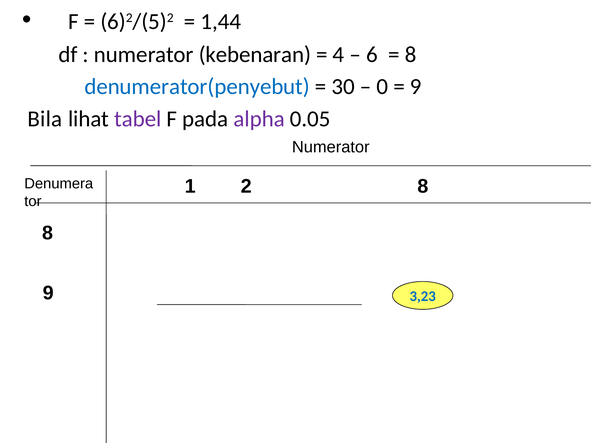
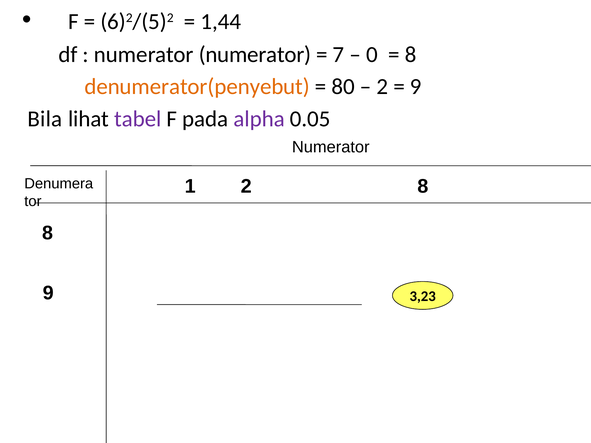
numerator kebenaran: kebenaran -> numerator (255, 54)
4: 4 -> 7 (338, 54)
6: 6 -> 0 (372, 54)
denumerator(penyebut colour: blue -> orange (197, 87)
30: 30 -> 80 (343, 87)
0: 0 -> 2 (382, 87)
3,23 colour: blue -> black (423, 297)
